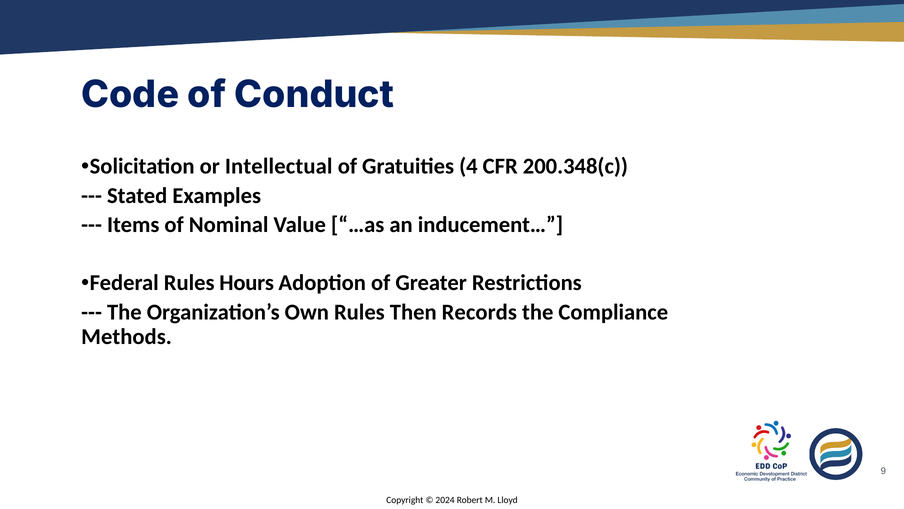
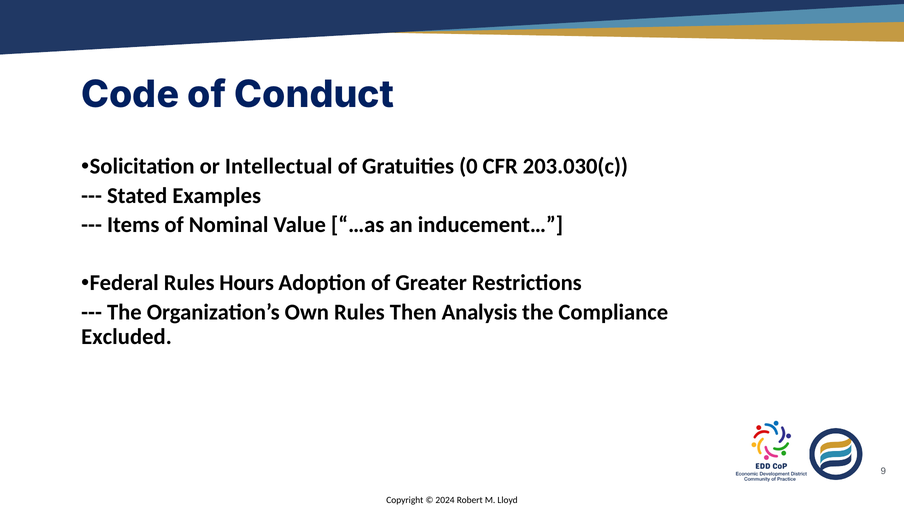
4: 4 -> 0 (468, 166)
200.348(c: 200.348(c -> 203.030(c (575, 166)
Records: Records -> Analysis (479, 312)
Methods: Methods -> Excluded (127, 336)
